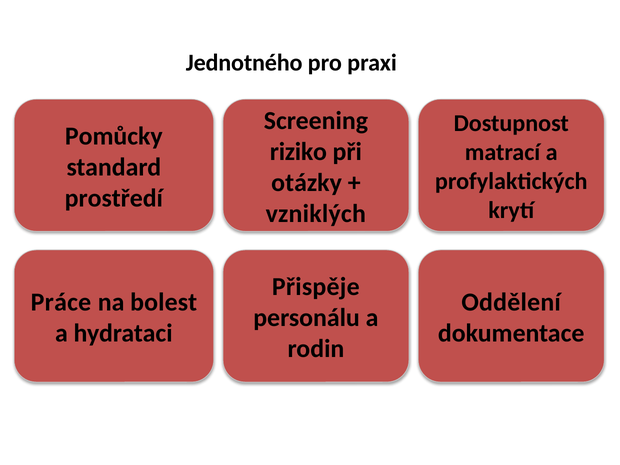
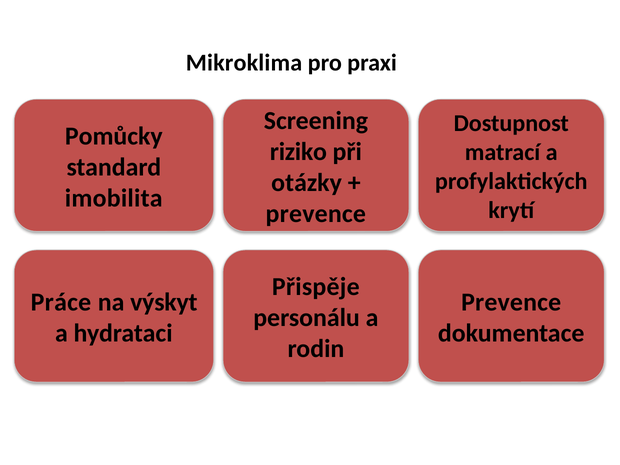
Jednotného: Jednotného -> Mikroklima (244, 63)
prostředí: prostředí -> imobilita (114, 198)
vzniklých: vzniklých -> prevence (316, 214)
bolest: bolest -> výskyt (164, 302)
Oddělení: Oddělení -> Prevence (511, 302)
